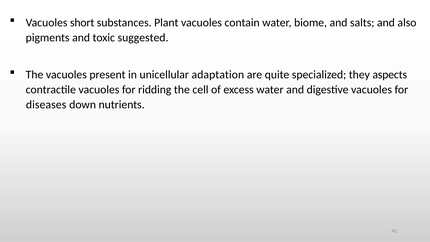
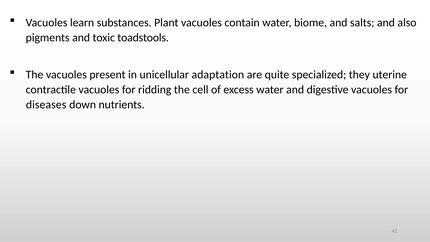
short: short -> learn (82, 23)
suggested: suggested -> toadstools (143, 38)
aspects: aspects -> uterine (390, 75)
